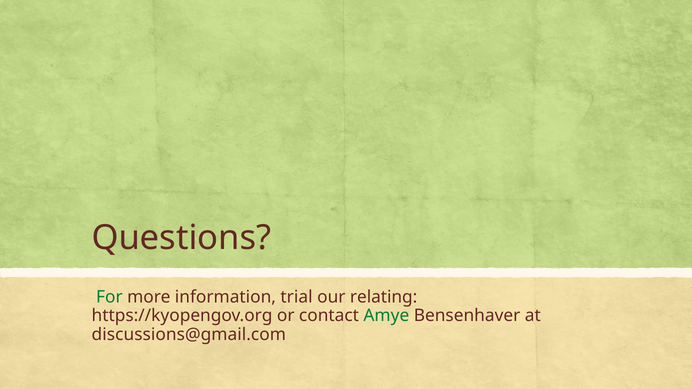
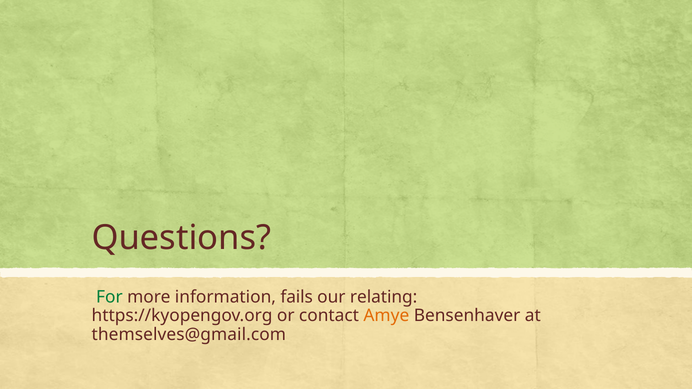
trial: trial -> fails (297, 297)
Amye colour: green -> orange (386, 316)
discussions@gmail.com: discussions@gmail.com -> themselves@gmail.com (189, 335)
